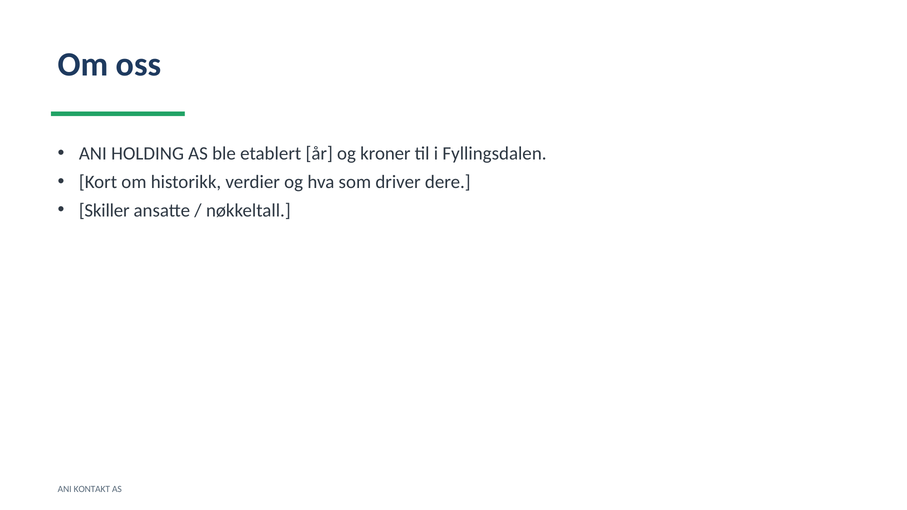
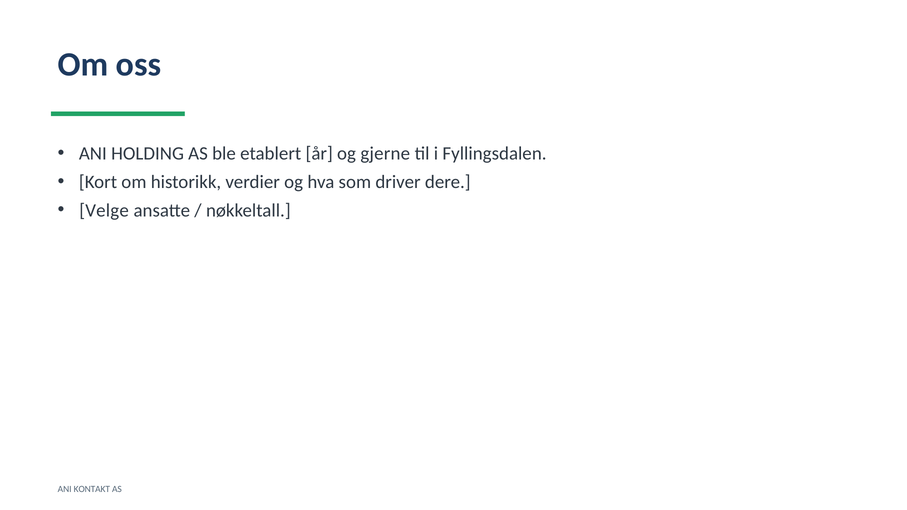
kroner: kroner -> gjerne (385, 154)
Skiller: Skiller -> Velge (104, 210)
